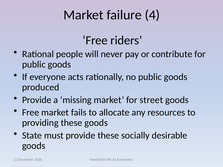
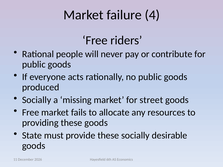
Provide: Provide -> Socially (37, 100)
